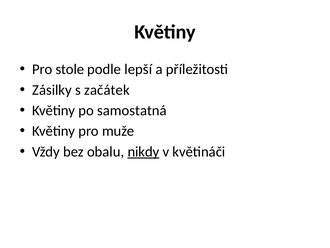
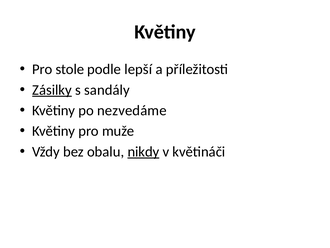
Zásilky underline: none -> present (52, 90)
začátek: začátek -> sandály (107, 90)
samostatná: samostatná -> nezvedáme (132, 110)
